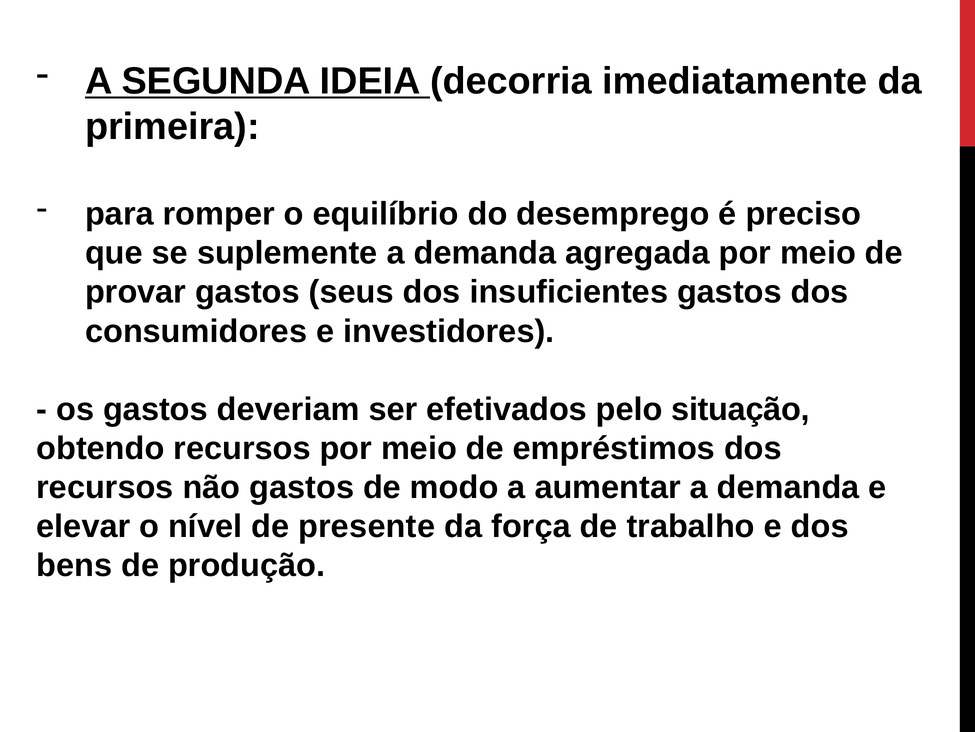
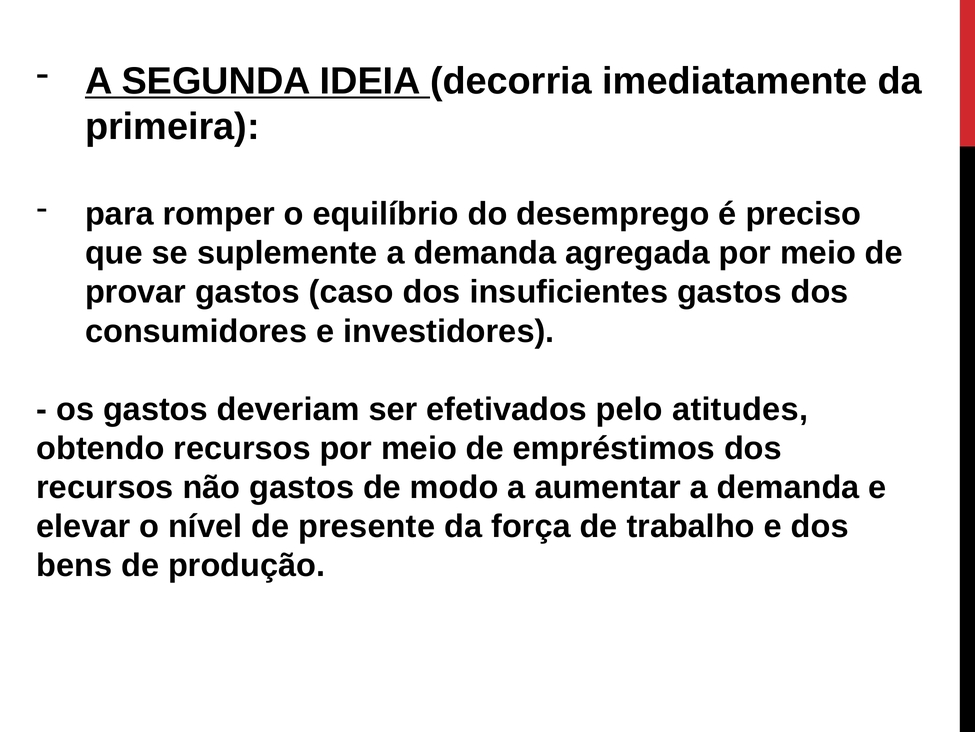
seus: seus -> caso (351, 292)
situação: situação -> atitudes (740, 409)
